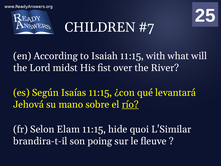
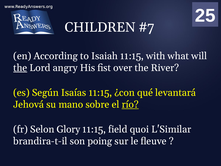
the underline: none -> present (20, 68)
midst: midst -> angry (65, 68)
Elam: Elam -> Glory (68, 129)
hide: hide -> field (118, 129)
